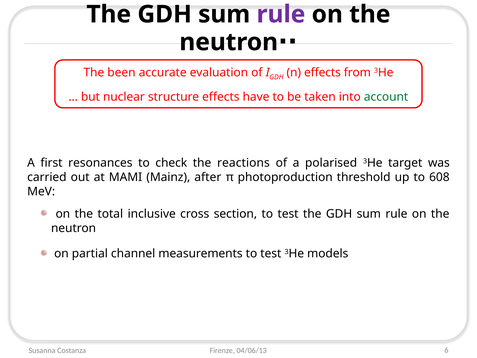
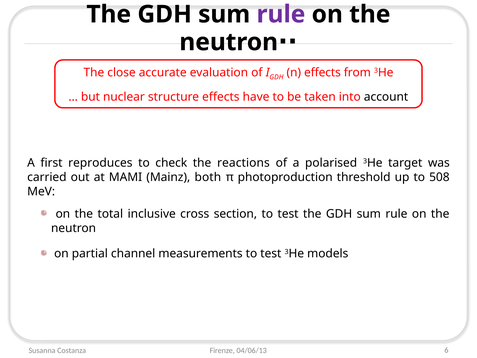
been: been -> close (121, 73)
account colour: green -> black (386, 97)
resonances: resonances -> reproduces (100, 163)
after: after -> both (208, 177)
608: 608 -> 508 (439, 177)
